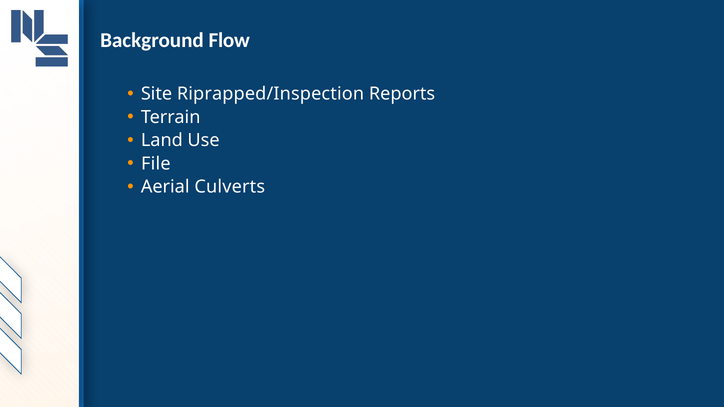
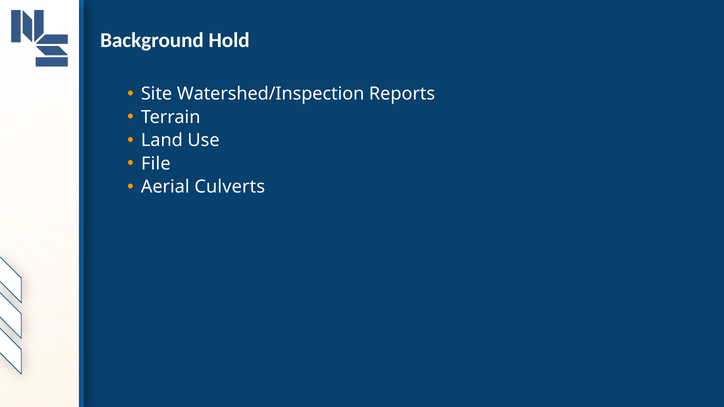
Flow: Flow -> Hold (229, 40)
Riprapped/Inspection: Riprapped/Inspection -> Watershed/Inspection (271, 94)
